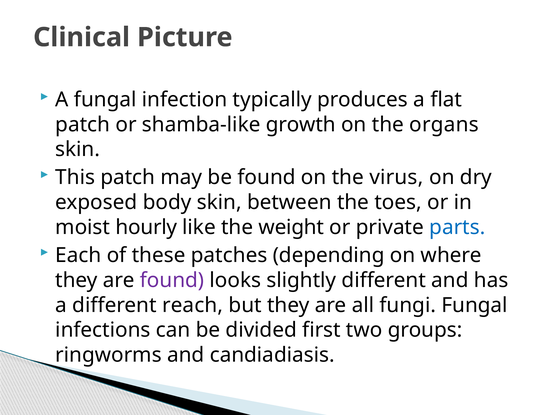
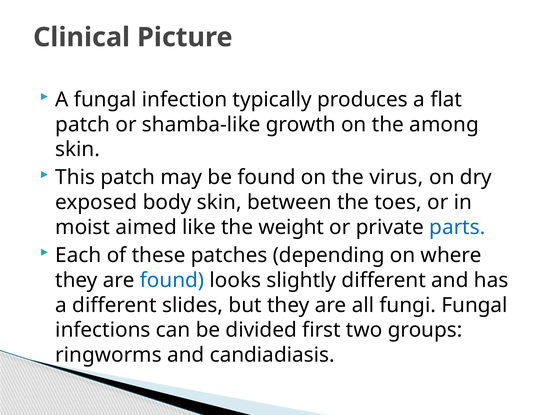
organs: organs -> among (444, 125)
hourly: hourly -> aimed (146, 228)
found colour: purple -> blue (172, 281)
reach: reach -> slides (193, 306)
